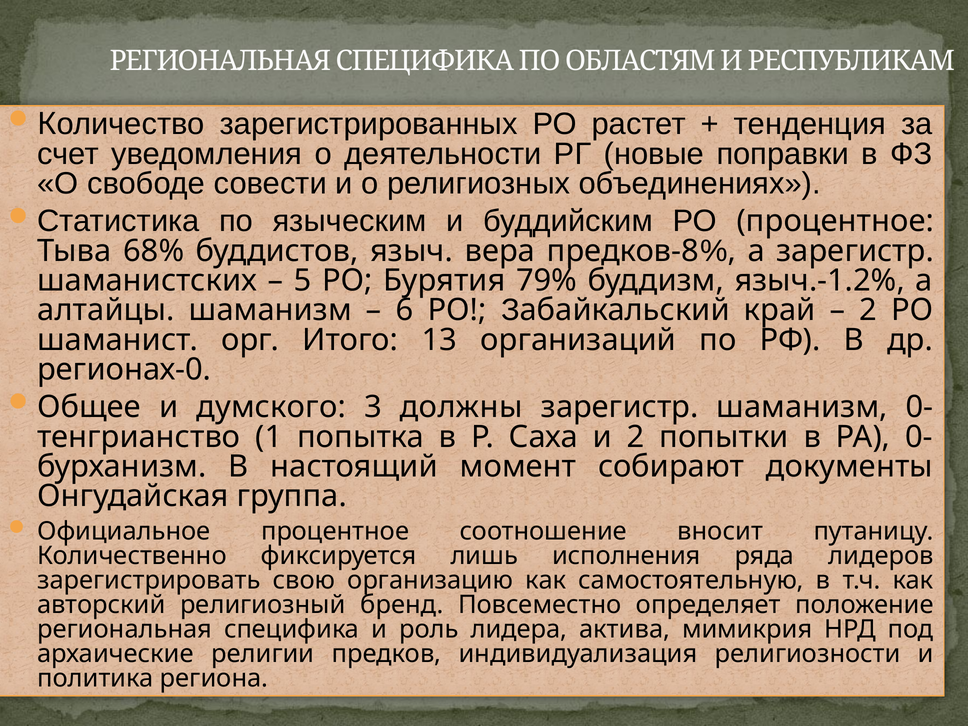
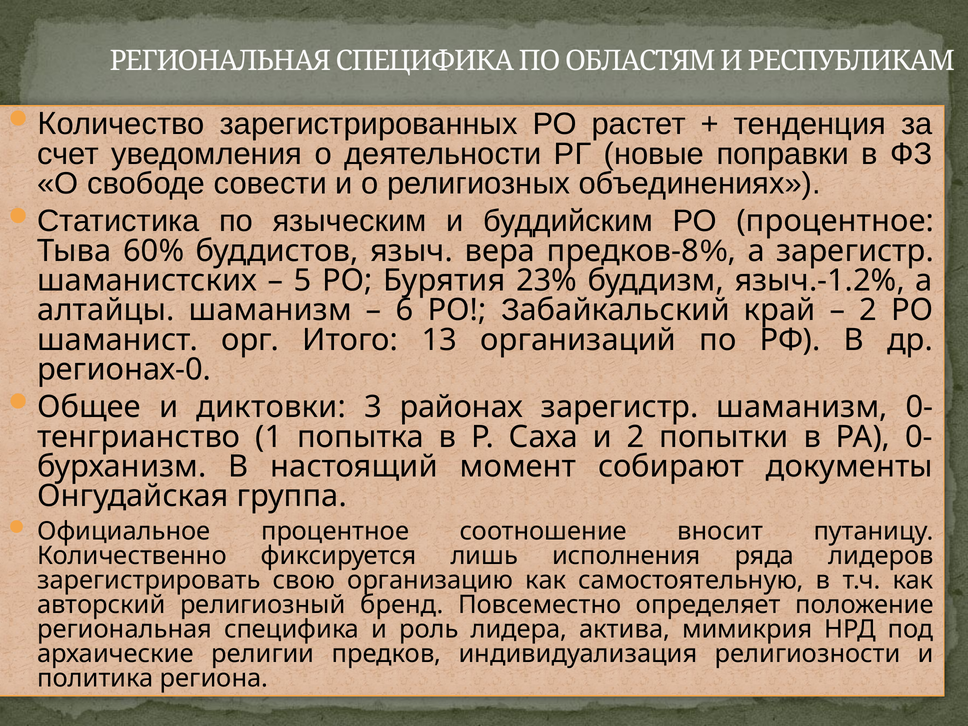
68%: 68% -> 60% (154, 251)
79%: 79% -> 23% (547, 281)
думского: думского -> диктовки (271, 407)
должны: должны -> районах (461, 407)
